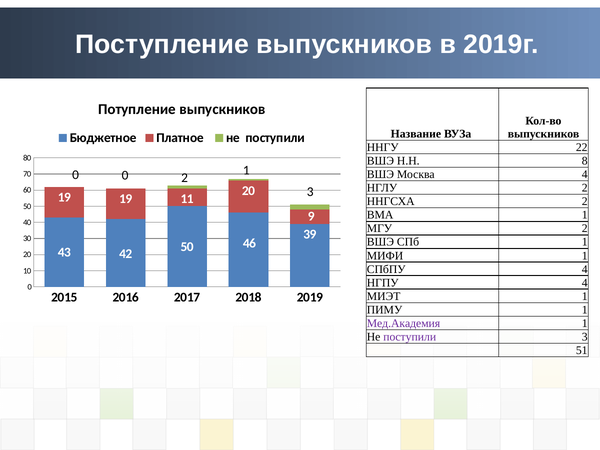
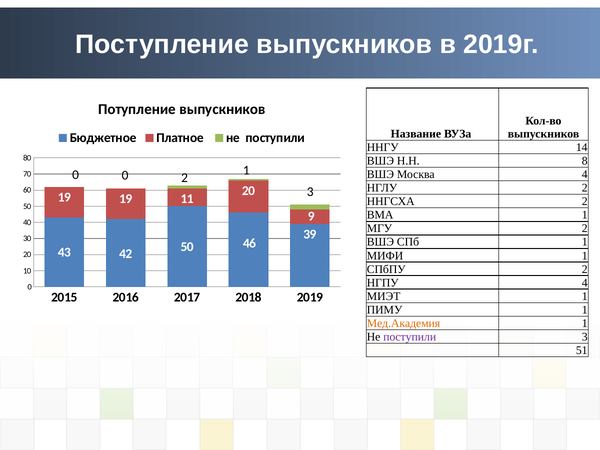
22: 22 -> 14 (582, 147)
СПбПУ 4: 4 -> 2 (585, 269)
Мед.Академия colour: purple -> orange (403, 323)
